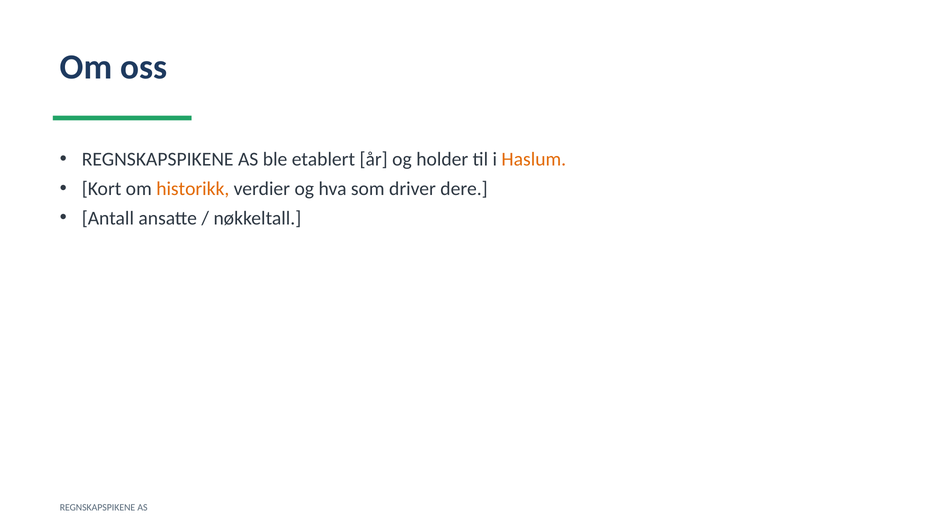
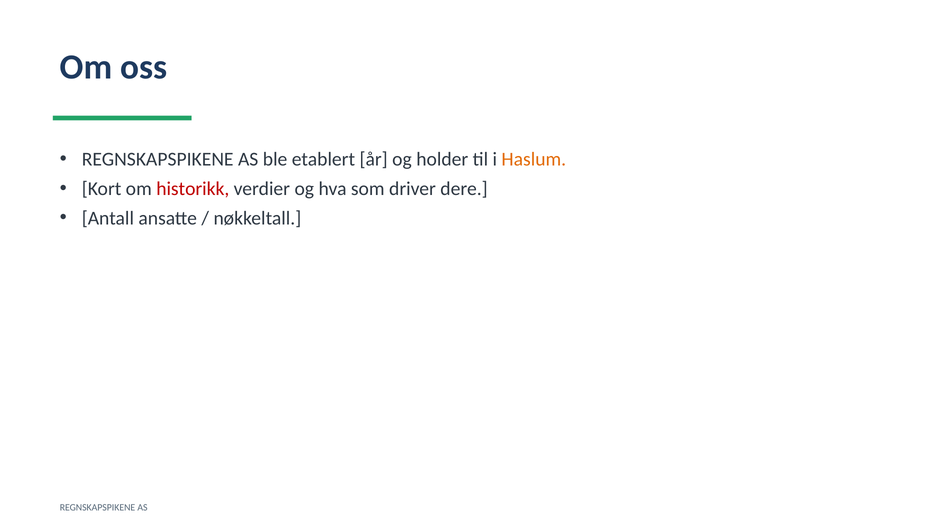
historikk colour: orange -> red (193, 189)
